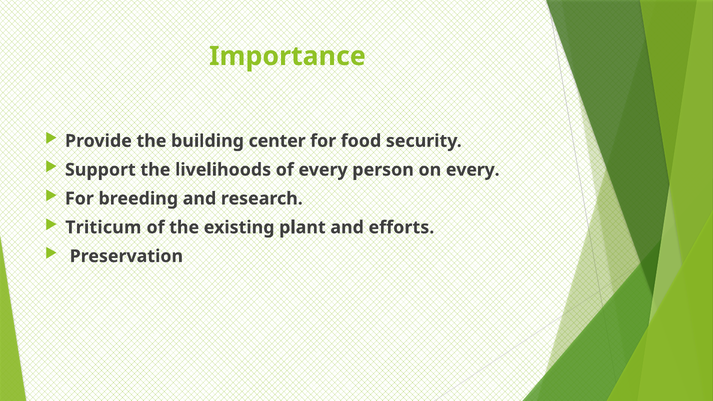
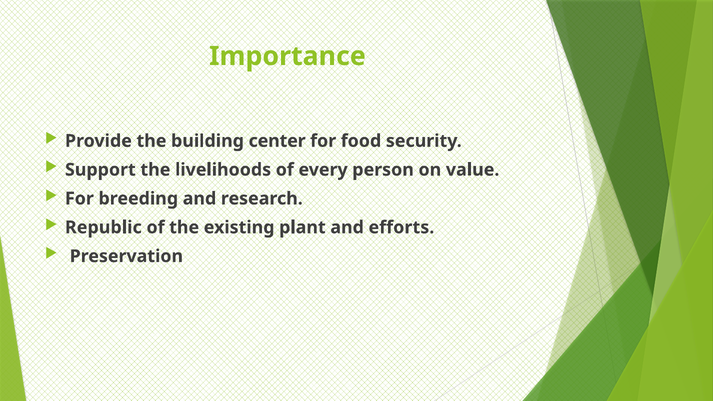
on every: every -> value (473, 170)
Triticum: Triticum -> Republic (103, 227)
